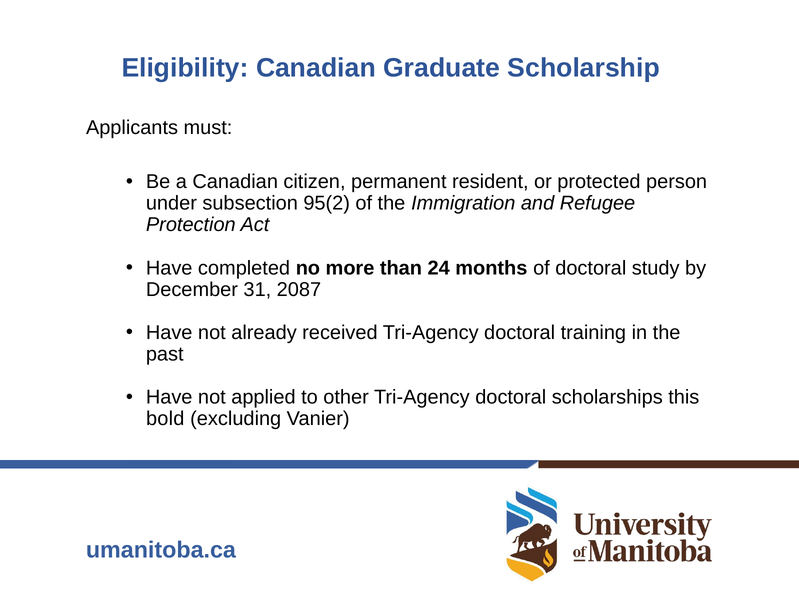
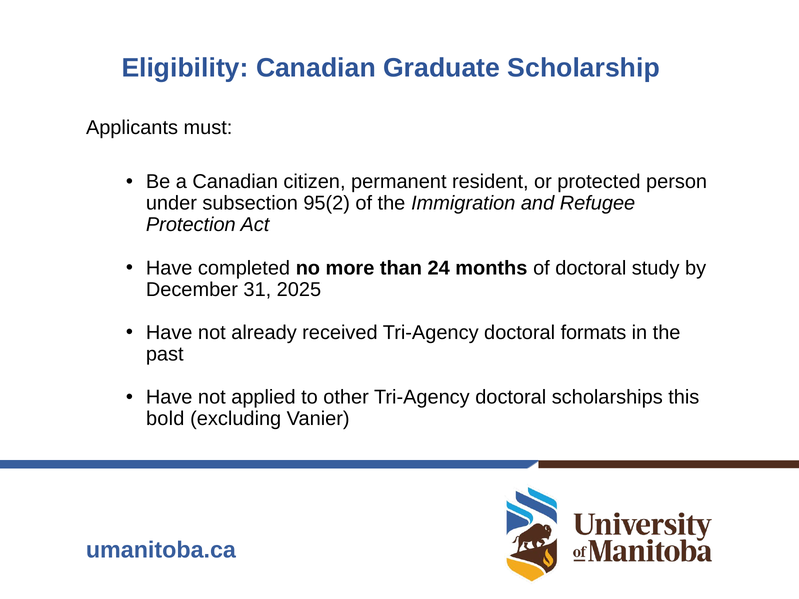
2087: 2087 -> 2025 (299, 290)
training: training -> formats (593, 333)
